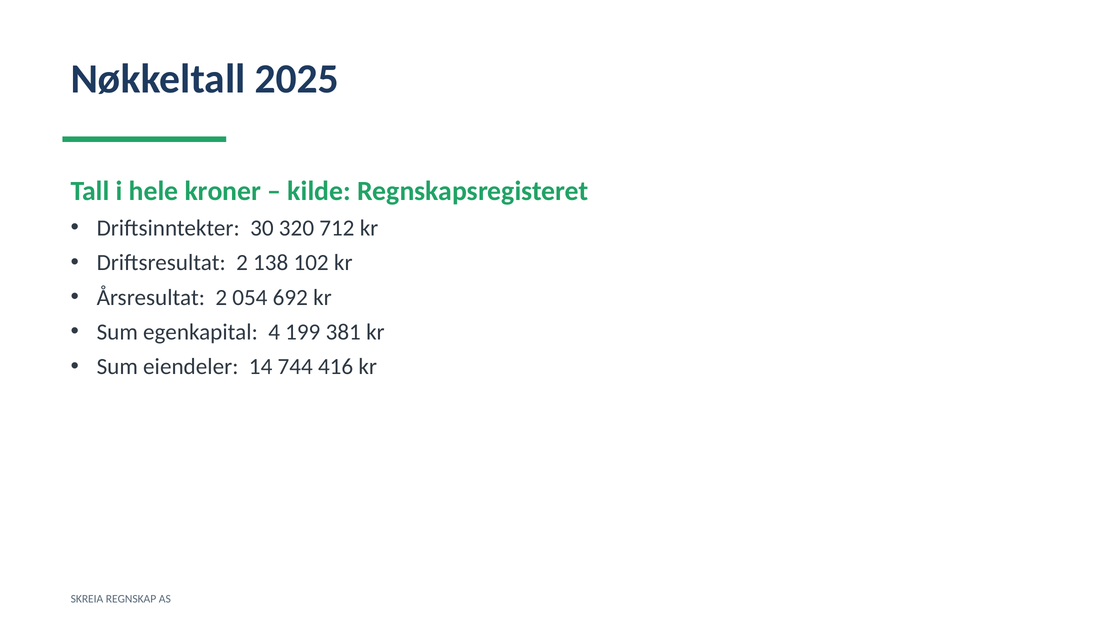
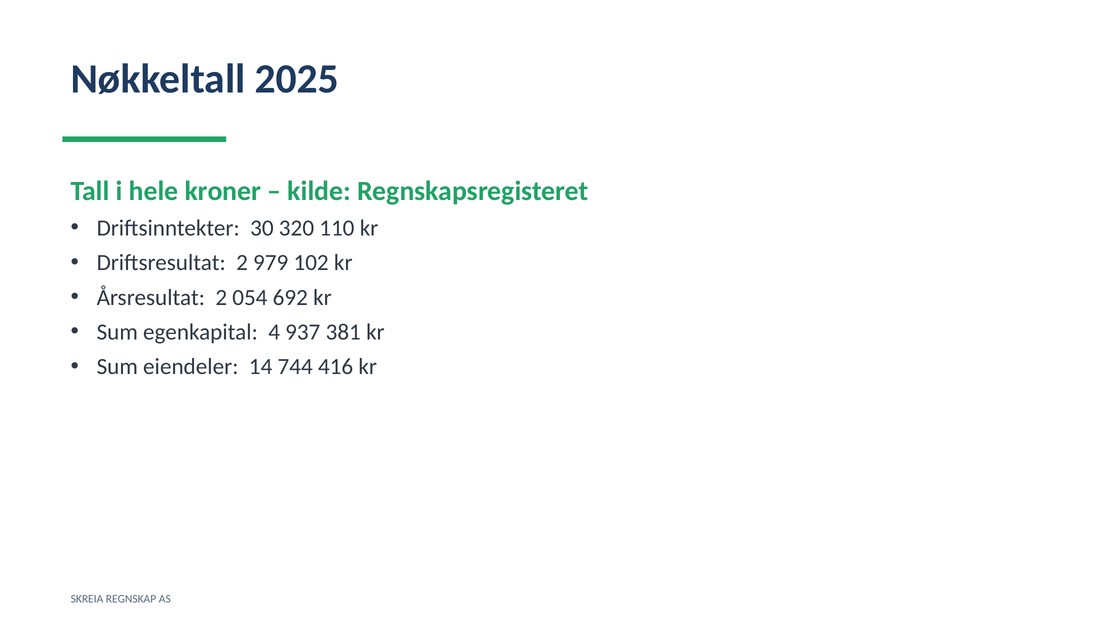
712: 712 -> 110 (337, 228)
138: 138 -> 979 (271, 263)
199: 199 -> 937 (303, 332)
